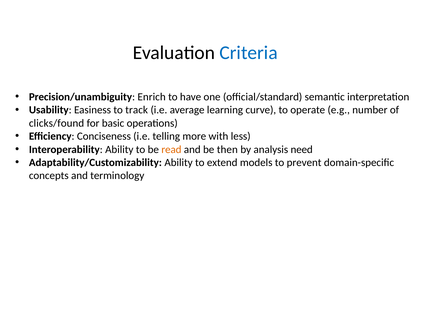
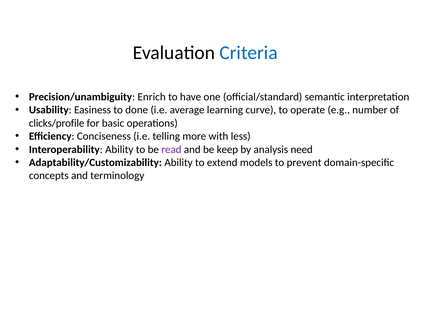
track: track -> done (137, 110)
clicks/found: clicks/found -> clicks/profile (57, 123)
read colour: orange -> purple (171, 150)
then: then -> keep (227, 150)
